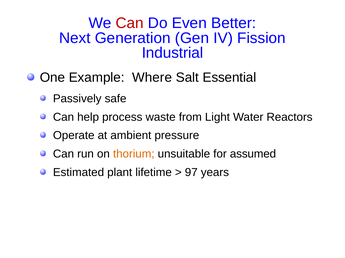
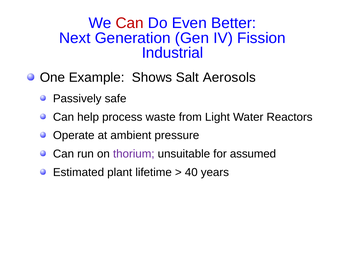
Where: Where -> Shows (152, 78)
Essential: Essential -> Aerosols (229, 78)
thorium colour: orange -> purple (134, 154)
97: 97 -> 40 (191, 173)
